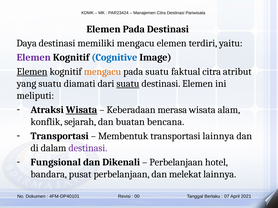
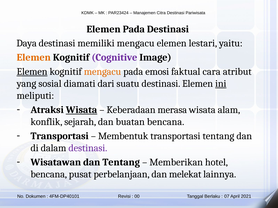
terdiri: terdiri -> lestari (203, 43)
Elemen colour: purple -> orange (34, 58)
Cognitive colour: blue -> purple (114, 58)
pada suatu: suatu -> emosi (157, 72)
faktual citra: citra -> cara (212, 72)
yang suatu: suatu -> sosial (50, 84)
suatu underline: present -> none (128, 84)
ini underline: none -> present (221, 84)
transportasi lainnya: lainnya -> tentang (218, 136)
Fungsional: Fungsional -> Wisatawan (56, 163)
dan Dikenali: Dikenali -> Tentang (121, 163)
Perbelanjaan: Perbelanjaan -> Memberikan (176, 163)
bandara: bandara -> bencana (49, 175)
